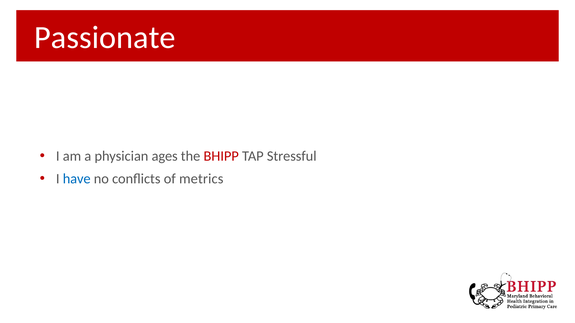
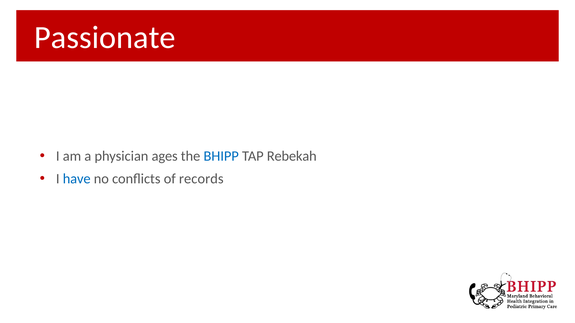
BHIPP colour: red -> blue (221, 156)
Stressful: Stressful -> Rebekah (292, 156)
metrics: metrics -> records (201, 179)
